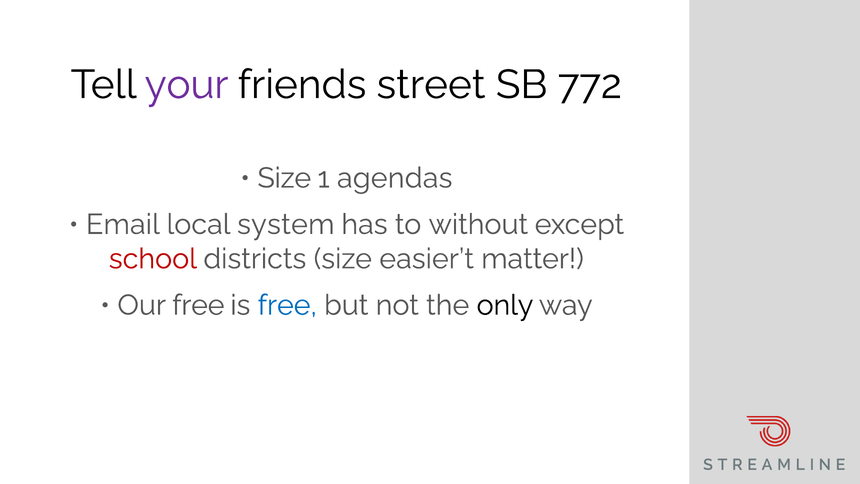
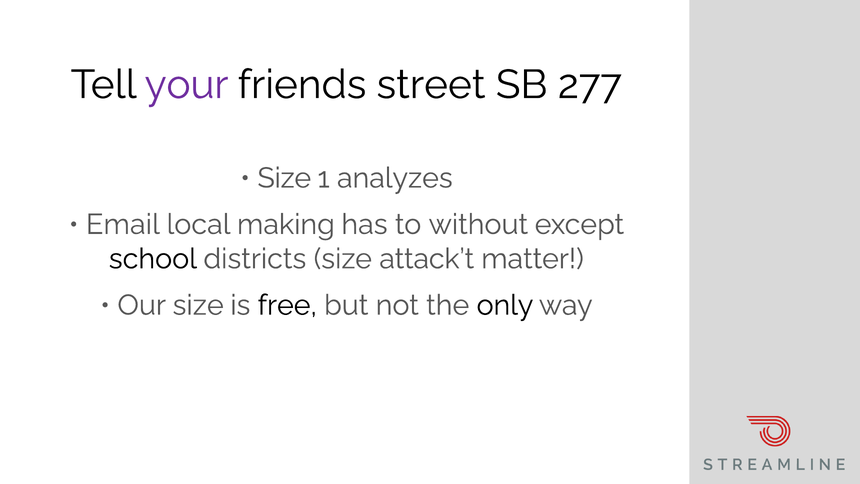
772: 772 -> 277 (590, 85)
agendas: agendas -> analyzes (395, 178)
system: system -> making (286, 224)
school colour: red -> black (153, 259)
easier’t: easier’t -> attack’t (427, 259)
Our free: free -> size (198, 305)
free colour: blue -> black (287, 305)
